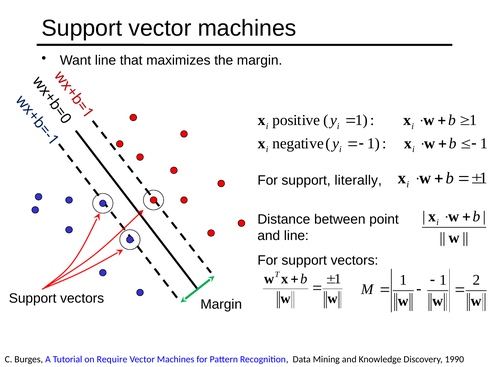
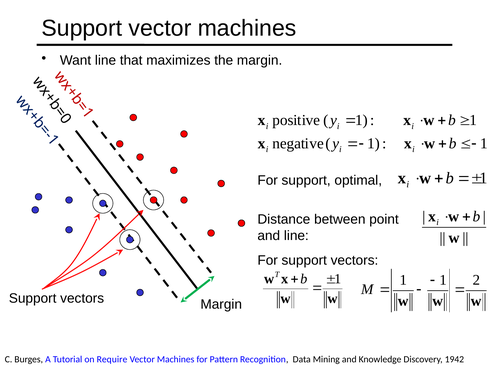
literally: literally -> optimal (358, 180)
1990: 1990 -> 1942 (454, 359)
